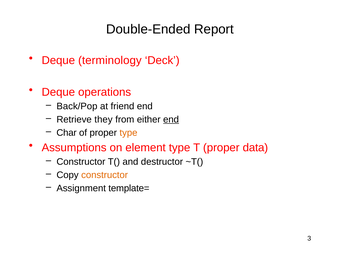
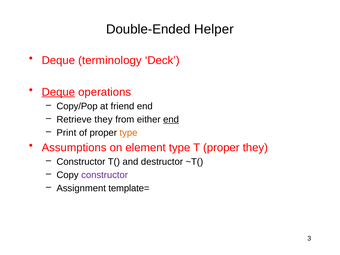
Report: Report -> Helper (214, 29)
Deque underline: none -> present (58, 92)
Back/Pop: Back/Pop -> Copy/Pop (77, 106)
Char: Char -> Print (66, 133)
proper data: data -> they (255, 148)
constructor colour: orange -> purple (105, 175)
